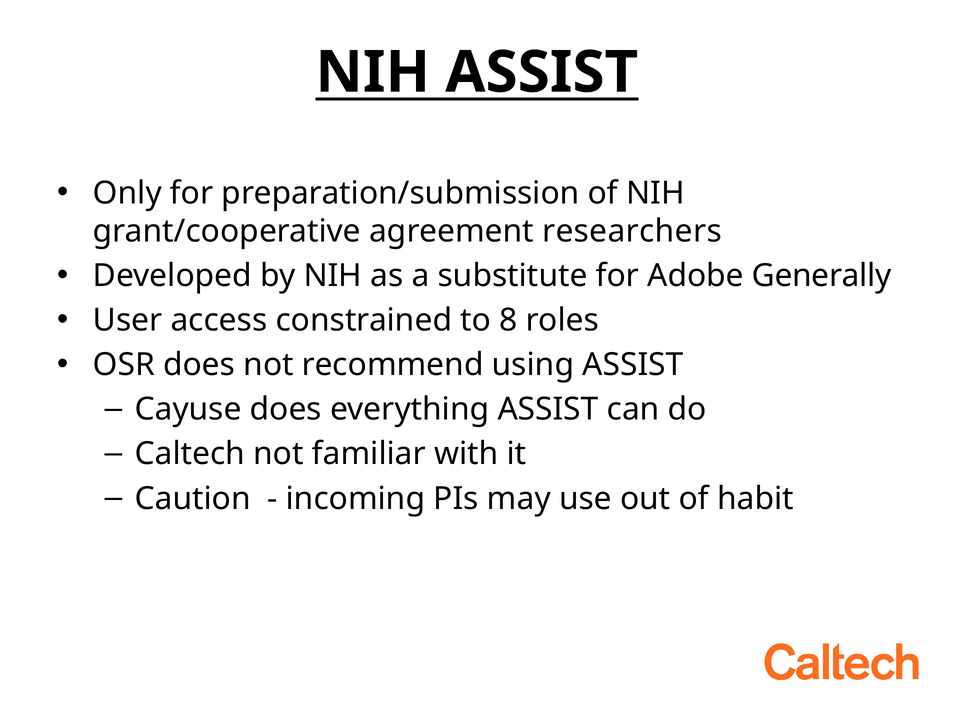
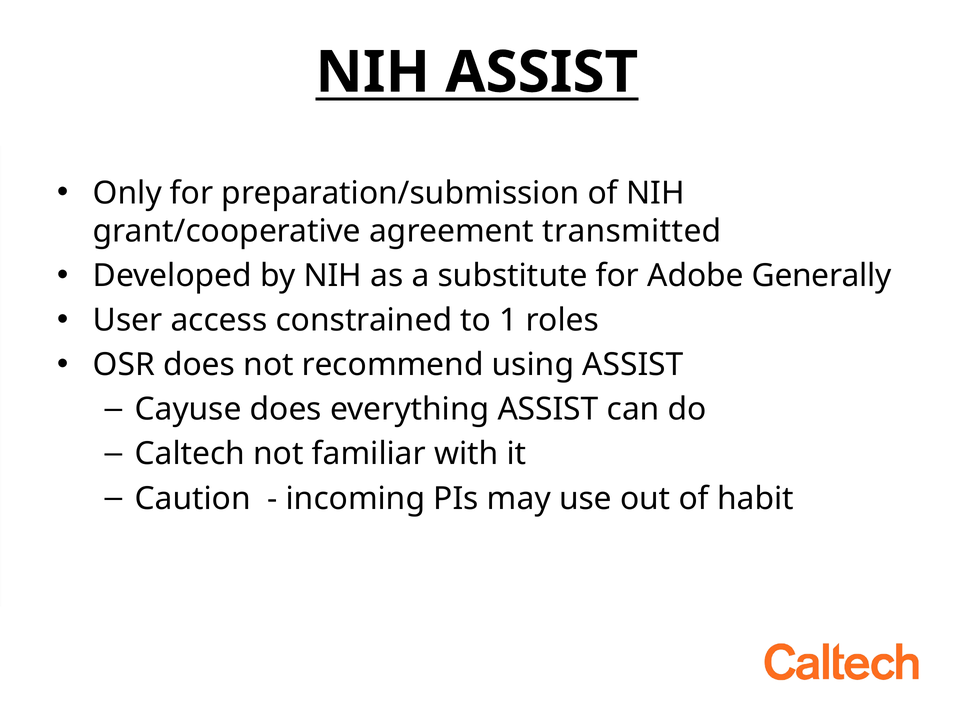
researchers: researchers -> transmitted (632, 231)
8: 8 -> 1 (508, 320)
